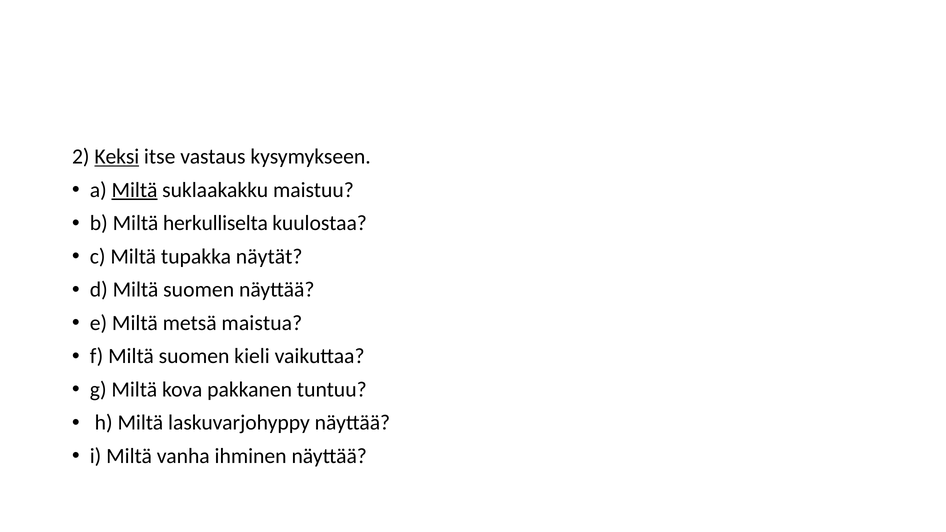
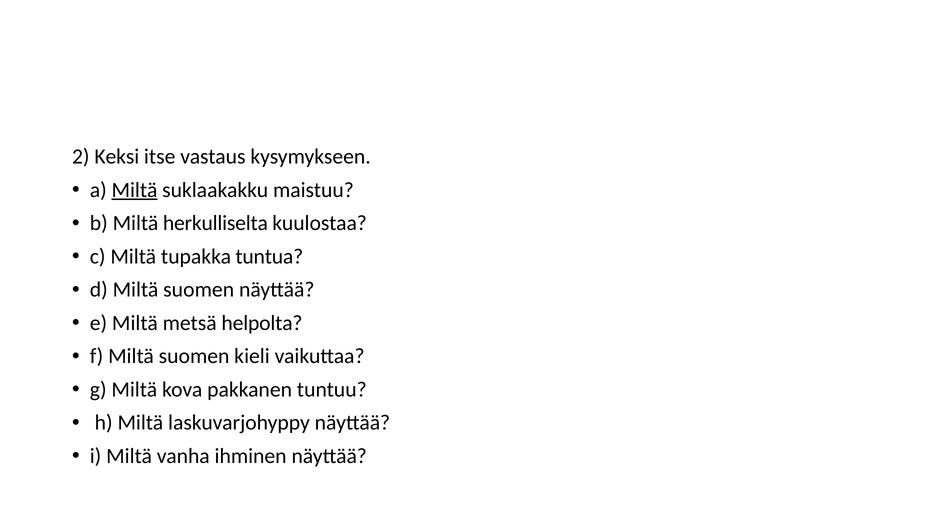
Keksi underline: present -> none (117, 157)
näytät: näytät -> tuntua (269, 257)
maistua: maistua -> helpolta (262, 323)
